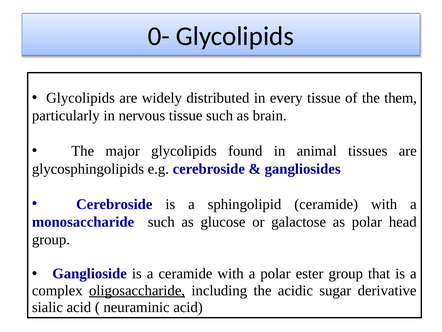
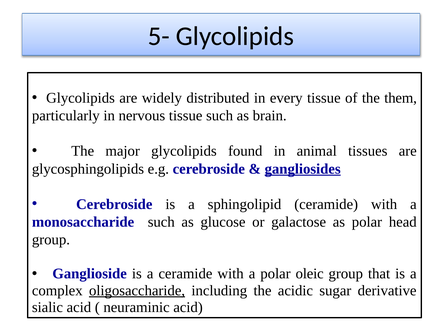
0-: 0- -> 5- (159, 36)
gangliosides underline: none -> present (303, 169)
ester: ester -> oleic (310, 273)
